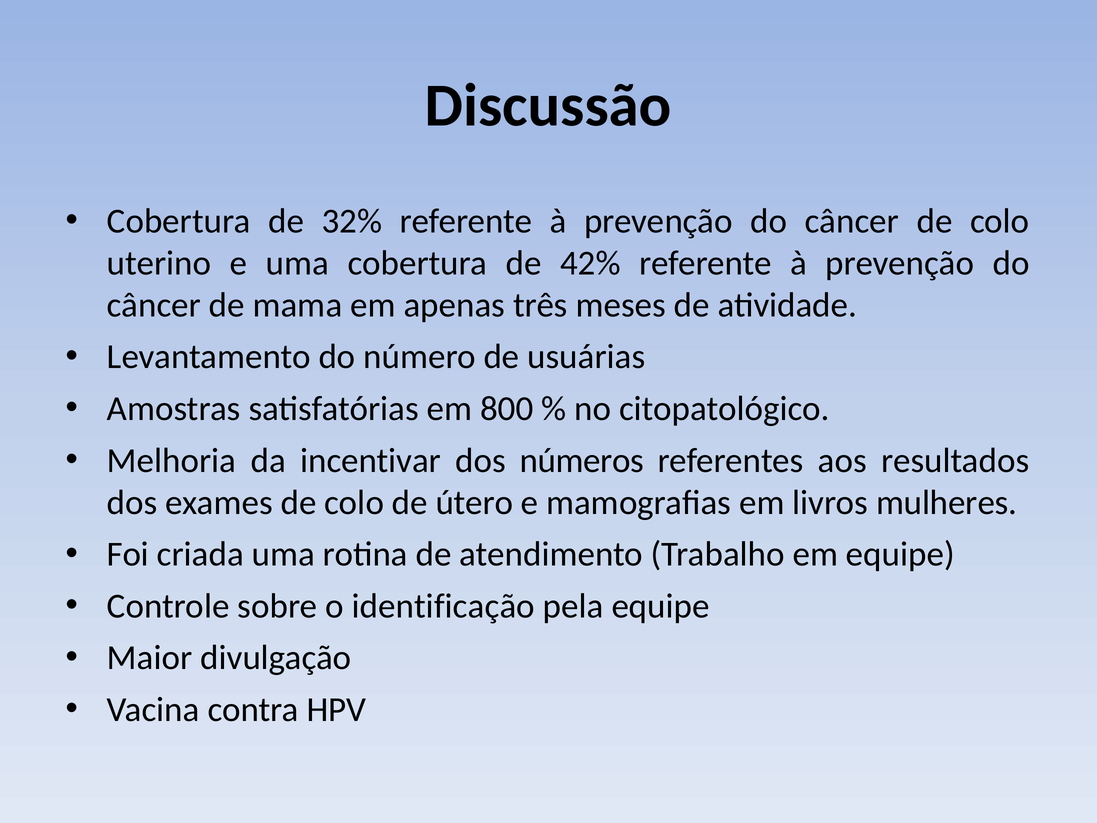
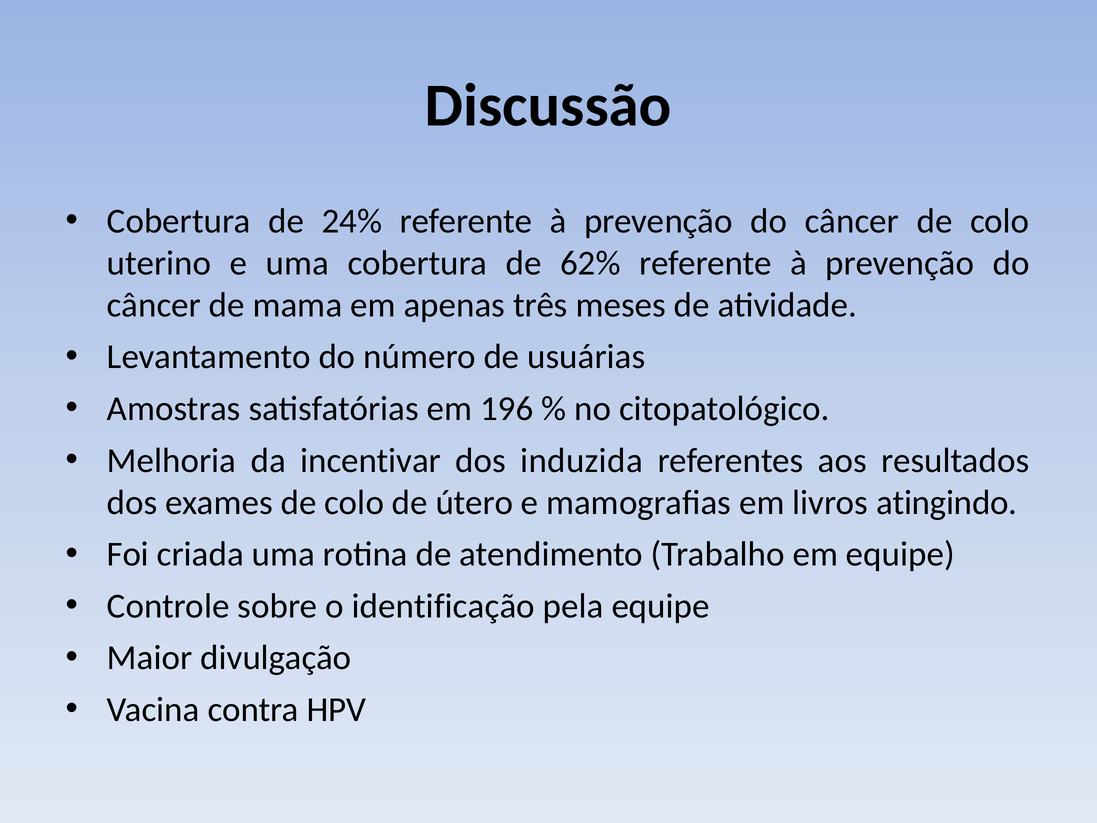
32%: 32% -> 24% (352, 221)
42%: 42% -> 62% (590, 263)
800: 800 -> 196 (507, 409)
números: números -> induzida (582, 460)
mulheres: mulheres -> atingindo (947, 502)
